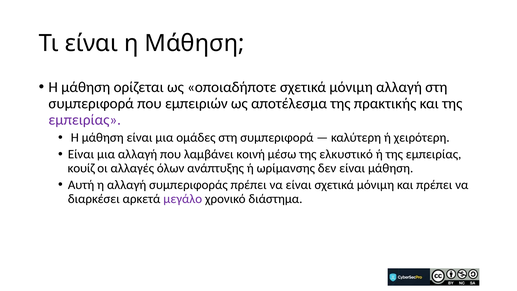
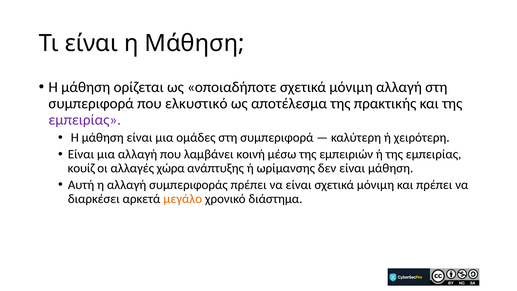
εμπειριών: εμπειριών -> ελκυστικό (196, 103)
ελκυστικό: ελκυστικό -> εμπειριών (346, 154)
όλων: όλων -> χώρα (171, 168)
μεγάλο colour: purple -> orange (183, 199)
